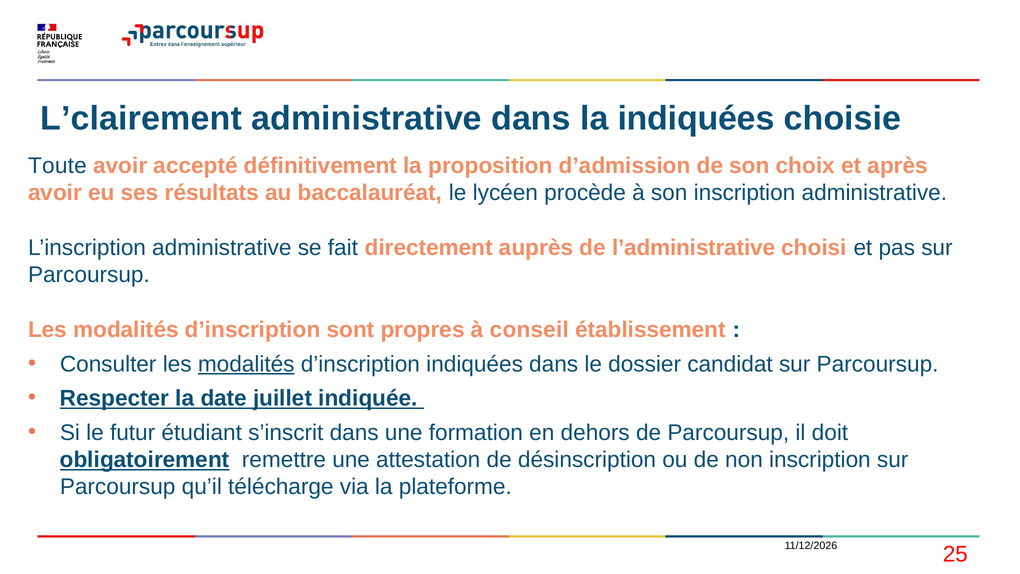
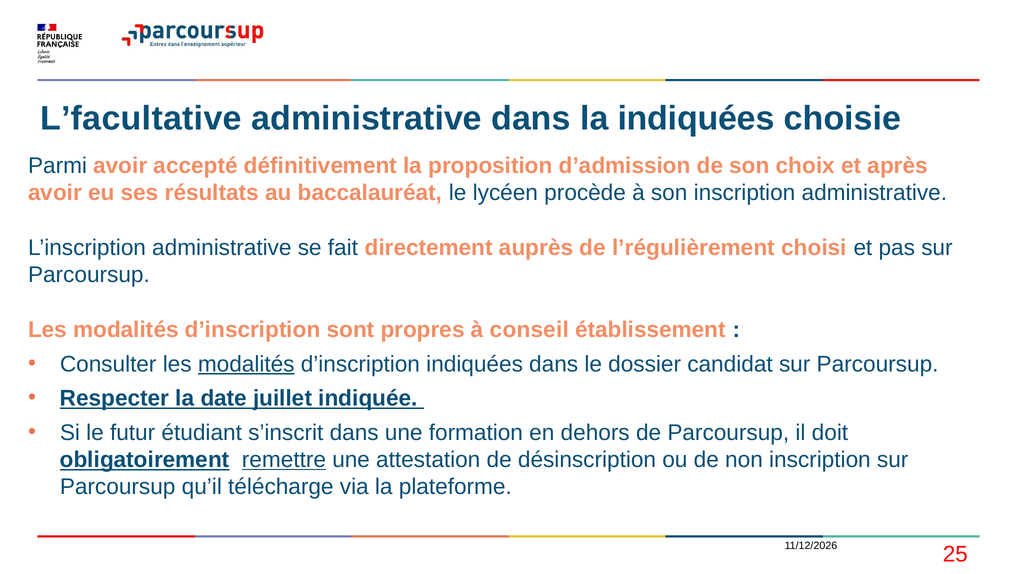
L’clairement: L’clairement -> L’facultative (141, 119)
Toute: Toute -> Parmi (58, 165)
l’administrative: l’administrative -> l’régulièrement (694, 248)
remettre underline: none -> present (284, 460)
